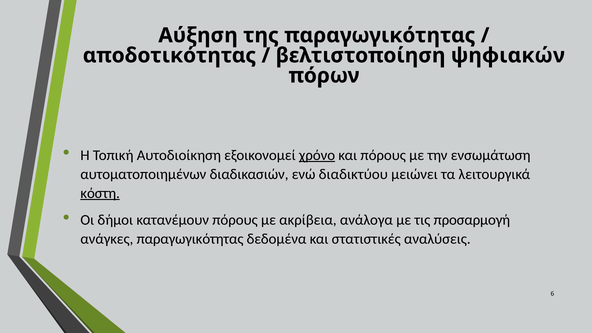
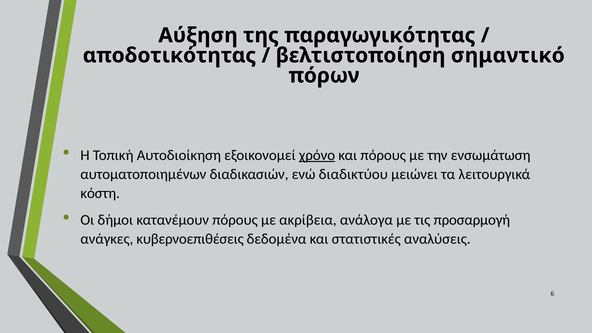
ψηφιακών: ψηφιακών -> σημαντικό (508, 55)
κόστη underline: present -> none (100, 193)
ανάγκες παραγωγικότητας: παραγωγικότητας -> κυβερνοεπιθέσεις (190, 239)
